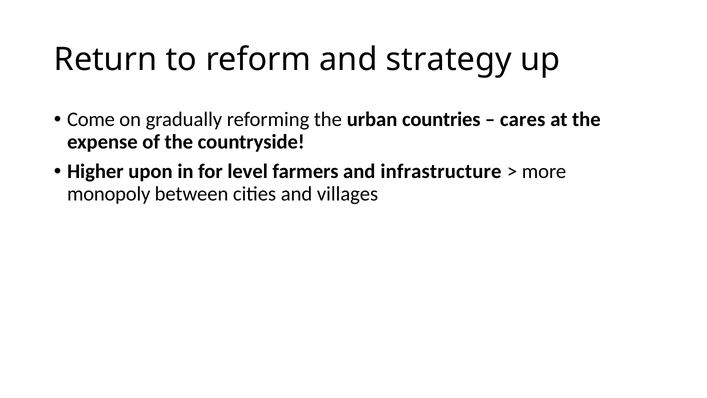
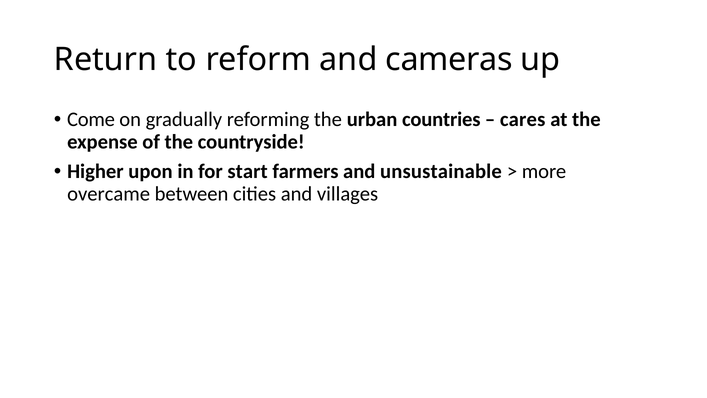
strategy: strategy -> cameras (449, 59)
level: level -> start (248, 171)
infrastructure: infrastructure -> unsustainable (441, 171)
monopoly: monopoly -> overcame (109, 194)
